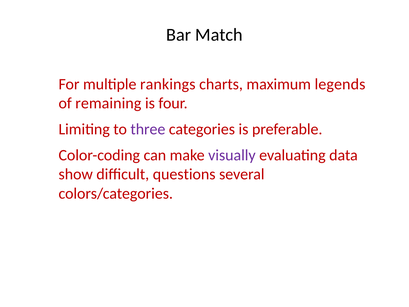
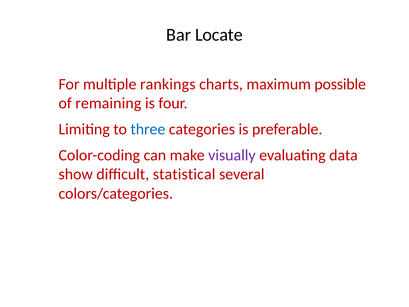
Match: Match -> Locate (219, 35)
legends: legends -> possible (340, 84)
three colour: purple -> blue (148, 129)
questions: questions -> statistical (184, 174)
